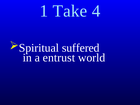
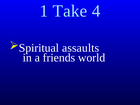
suffered: suffered -> assaults (81, 48)
entrust: entrust -> friends (59, 58)
